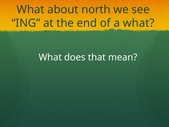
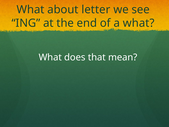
north: north -> letter (96, 10)
